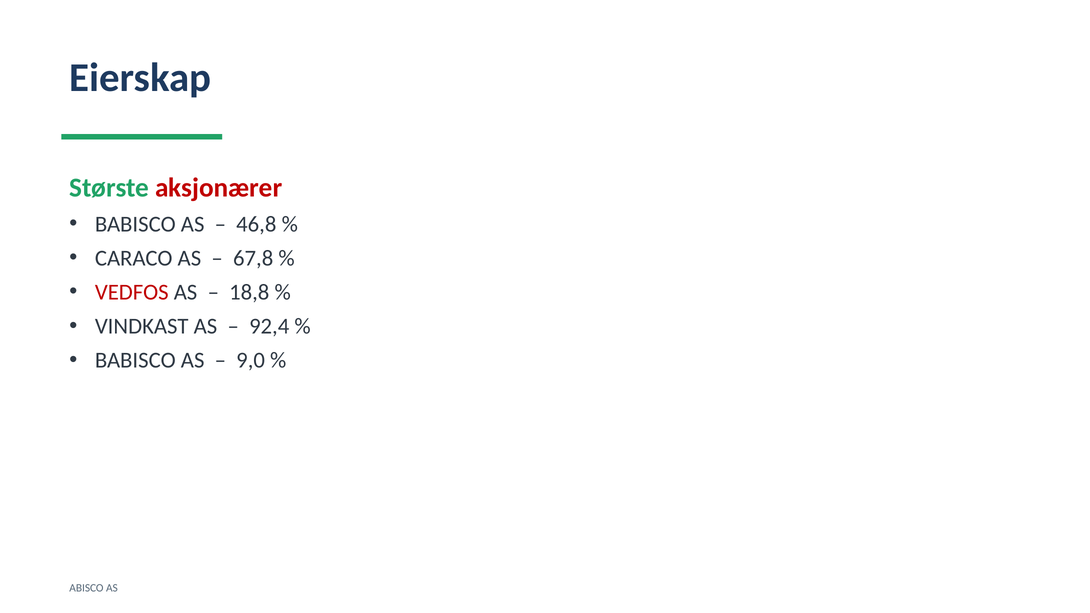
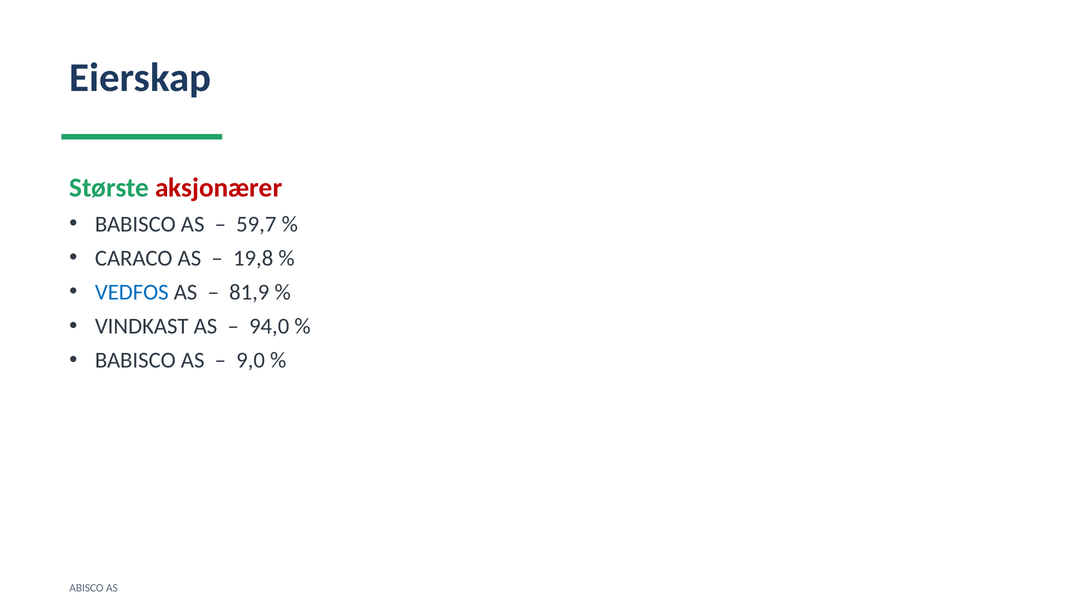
46,8: 46,8 -> 59,7 (256, 224)
67,8: 67,8 -> 19,8 (253, 258)
VEDFOS colour: red -> blue (132, 292)
18,8: 18,8 -> 81,9 (249, 292)
92,4: 92,4 -> 94,0 (269, 326)
